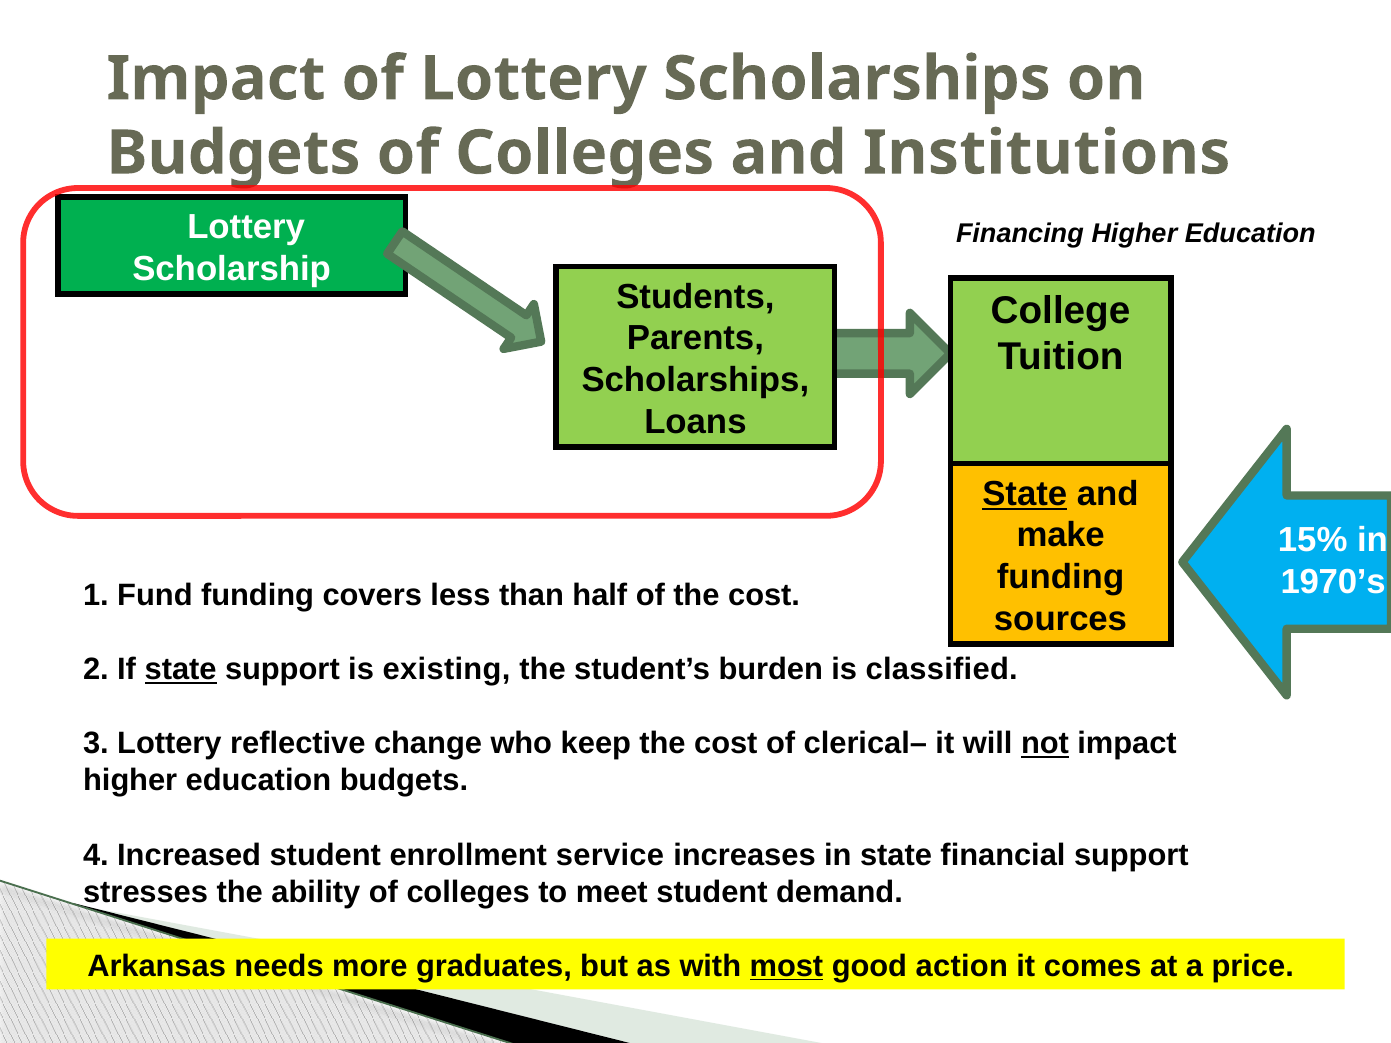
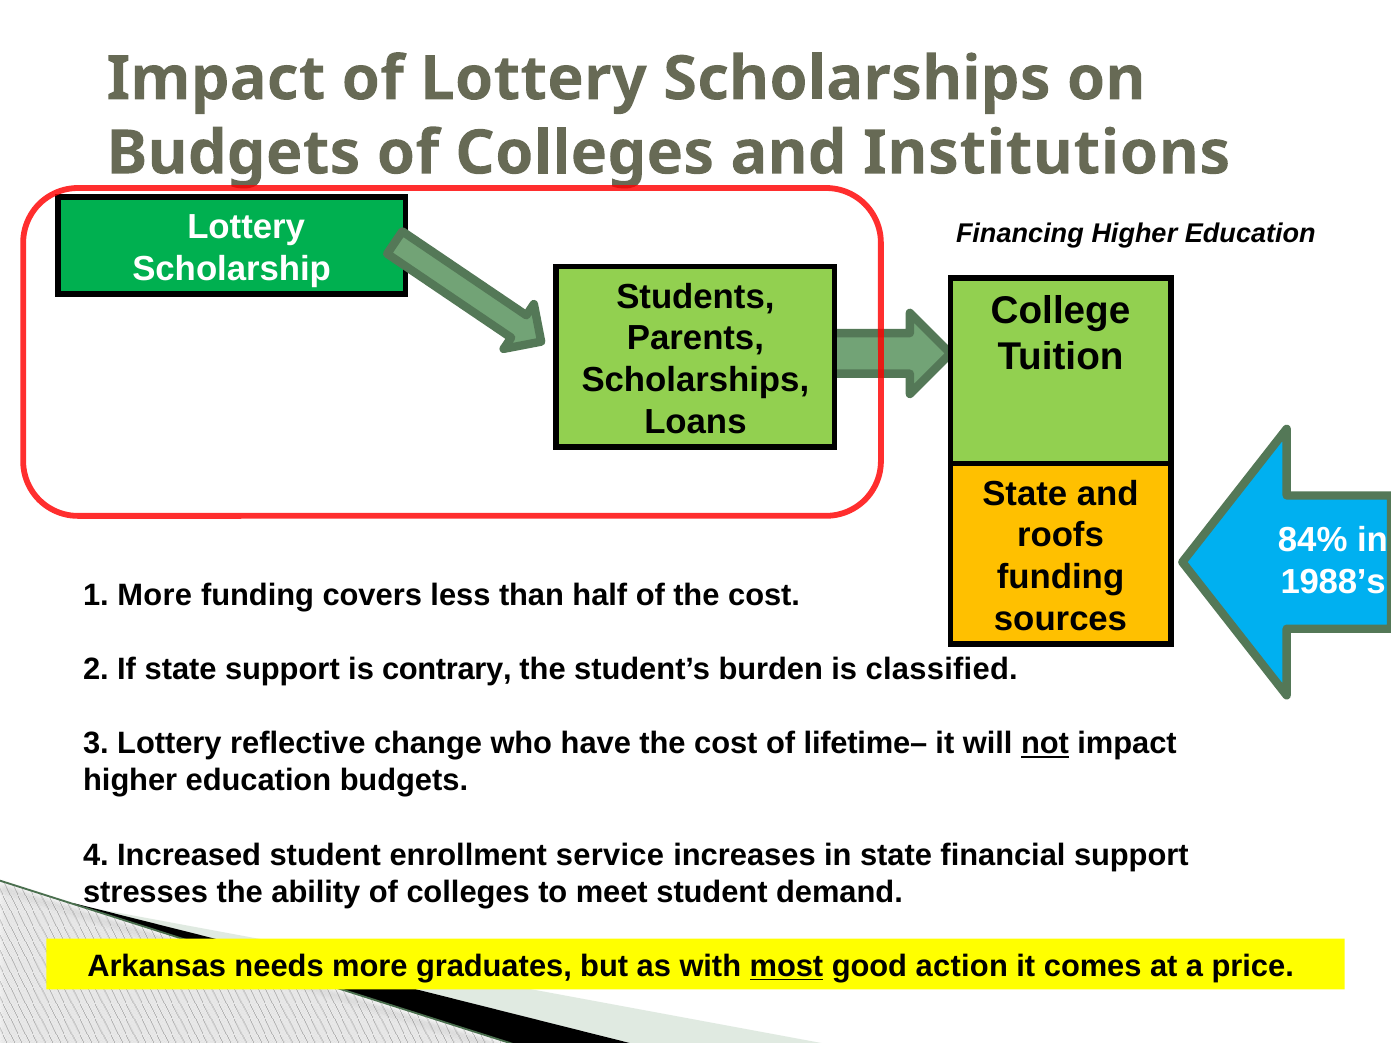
State underline: present -> none (1025, 494)
make: make -> roofs (1061, 536)
15%: 15% -> 84% (1313, 540)
1970’s: 1970’s -> 1988’s (1333, 582)
1 Fund: Fund -> More (155, 596)
state underline: present -> none (181, 670)
existing: existing -> contrary (447, 670)
keep: keep -> have (596, 744)
clerical–: clerical– -> lifetime– (865, 744)
